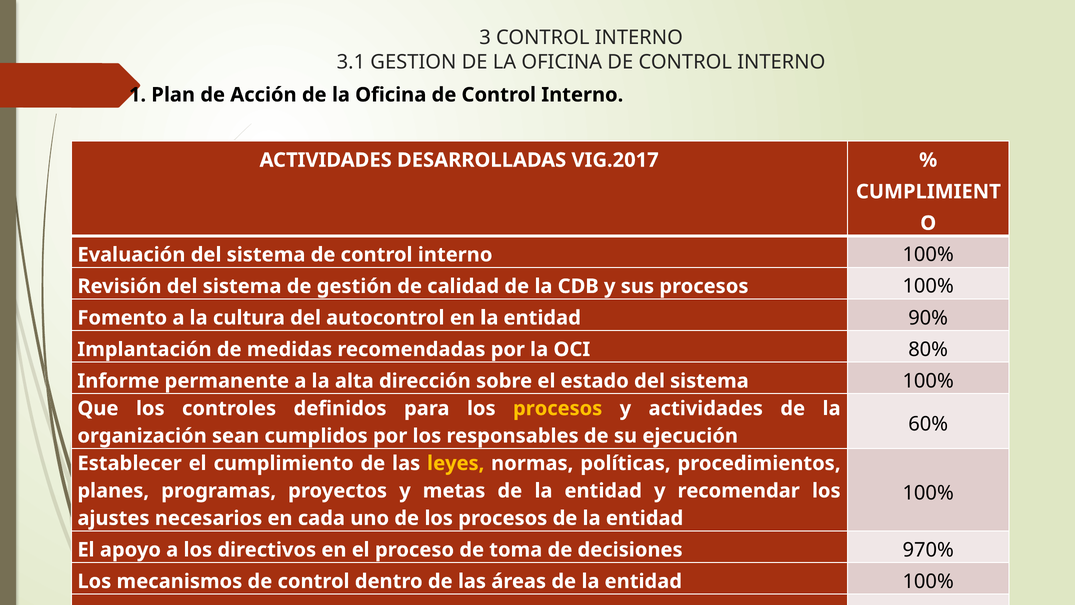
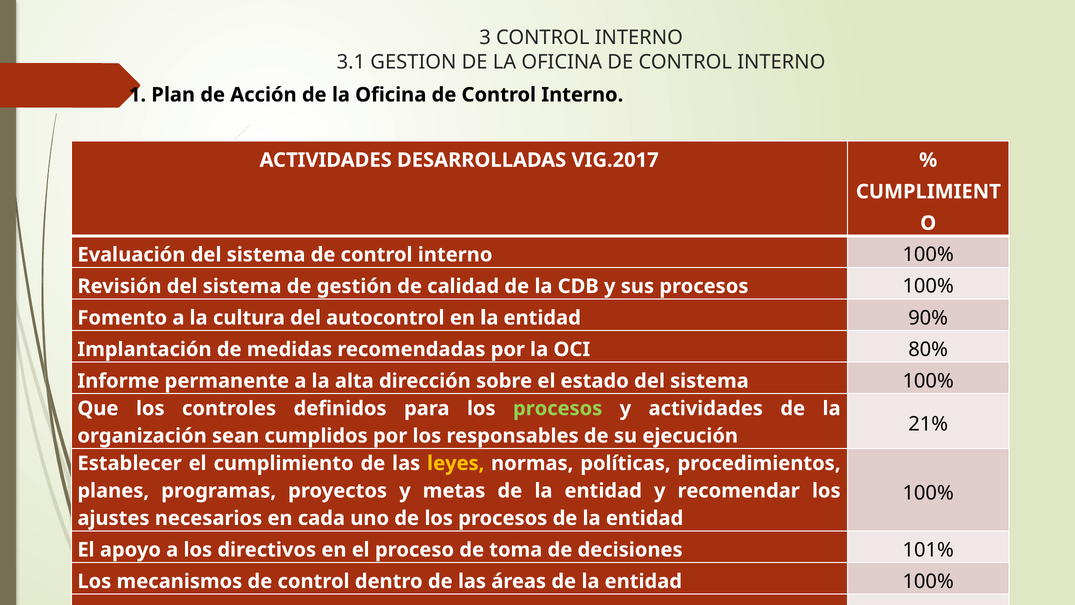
procesos colour: yellow -> light green (558, 408)
60%: 60% -> 21% (928, 424)
970%: 970% -> 101% (928, 550)
